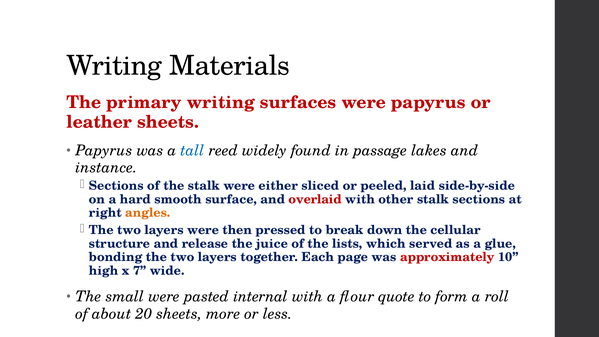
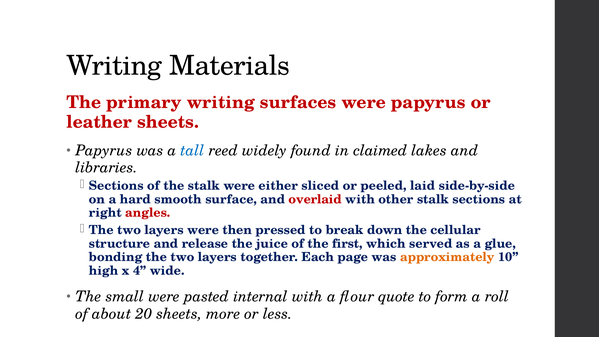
passage: passage -> claimed (380, 151)
instance: instance -> libraries (107, 168)
angles colour: orange -> red (148, 213)
lists: lists -> first (347, 244)
approximately colour: red -> orange (447, 257)
7: 7 -> 4 (140, 271)
